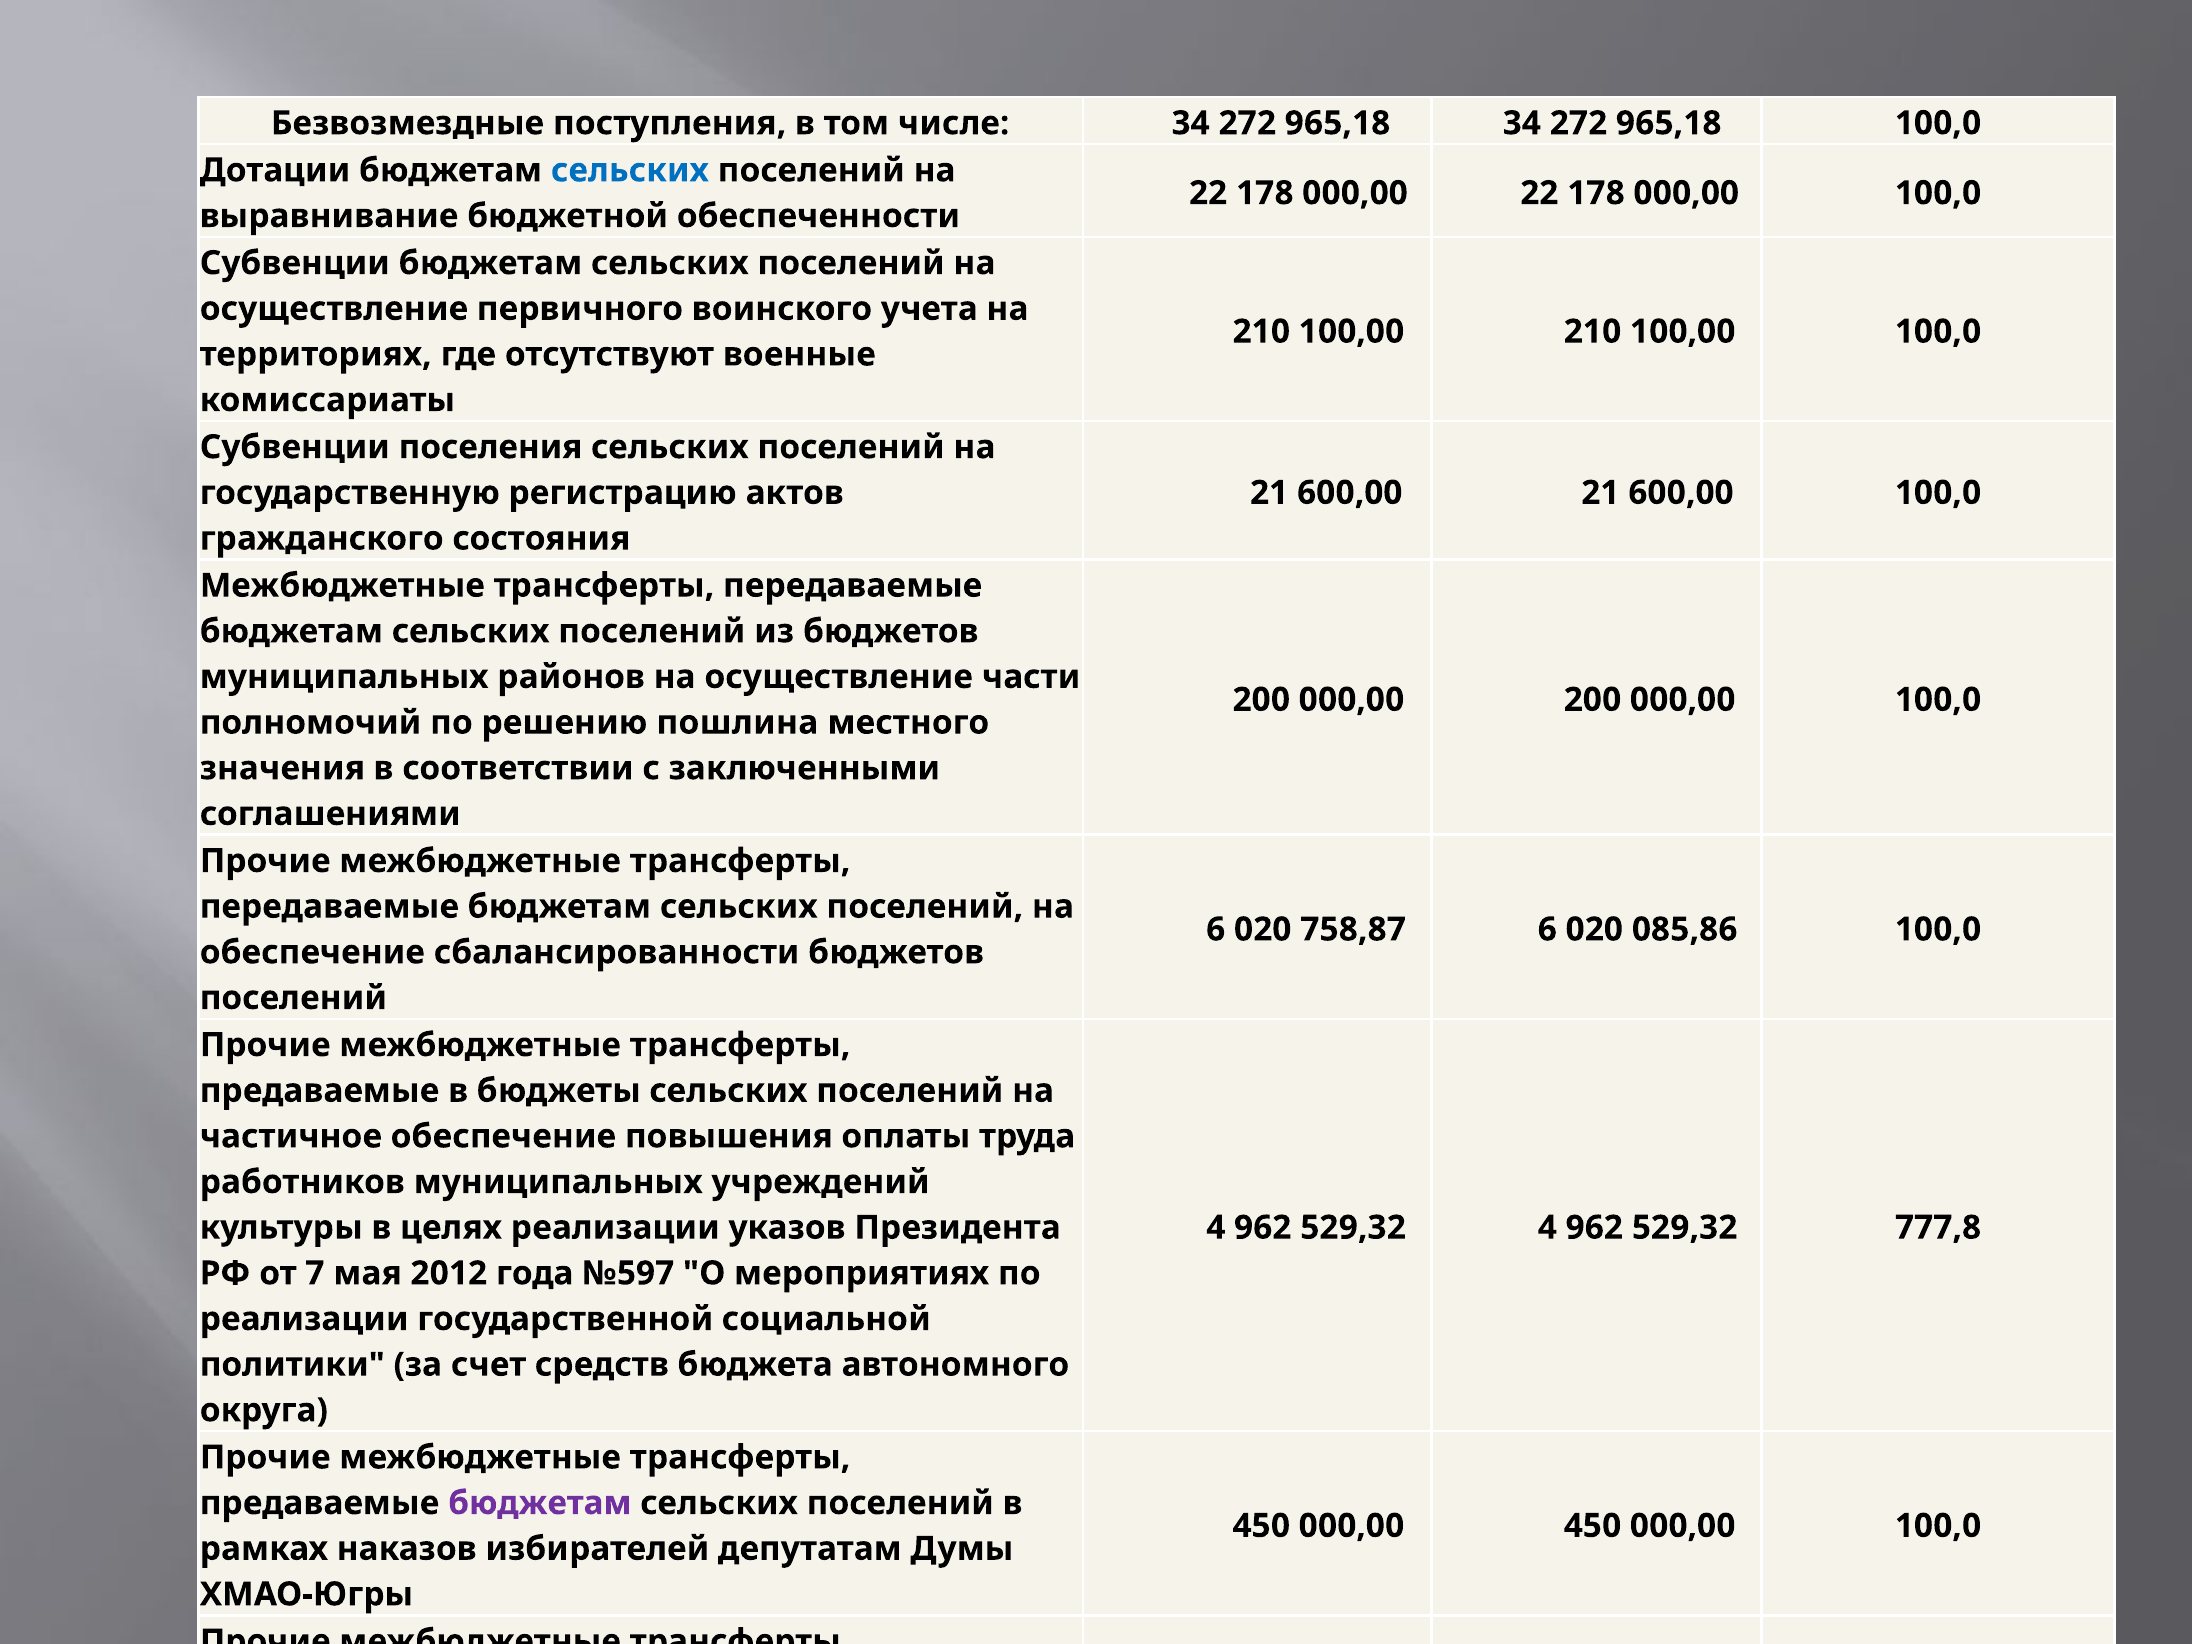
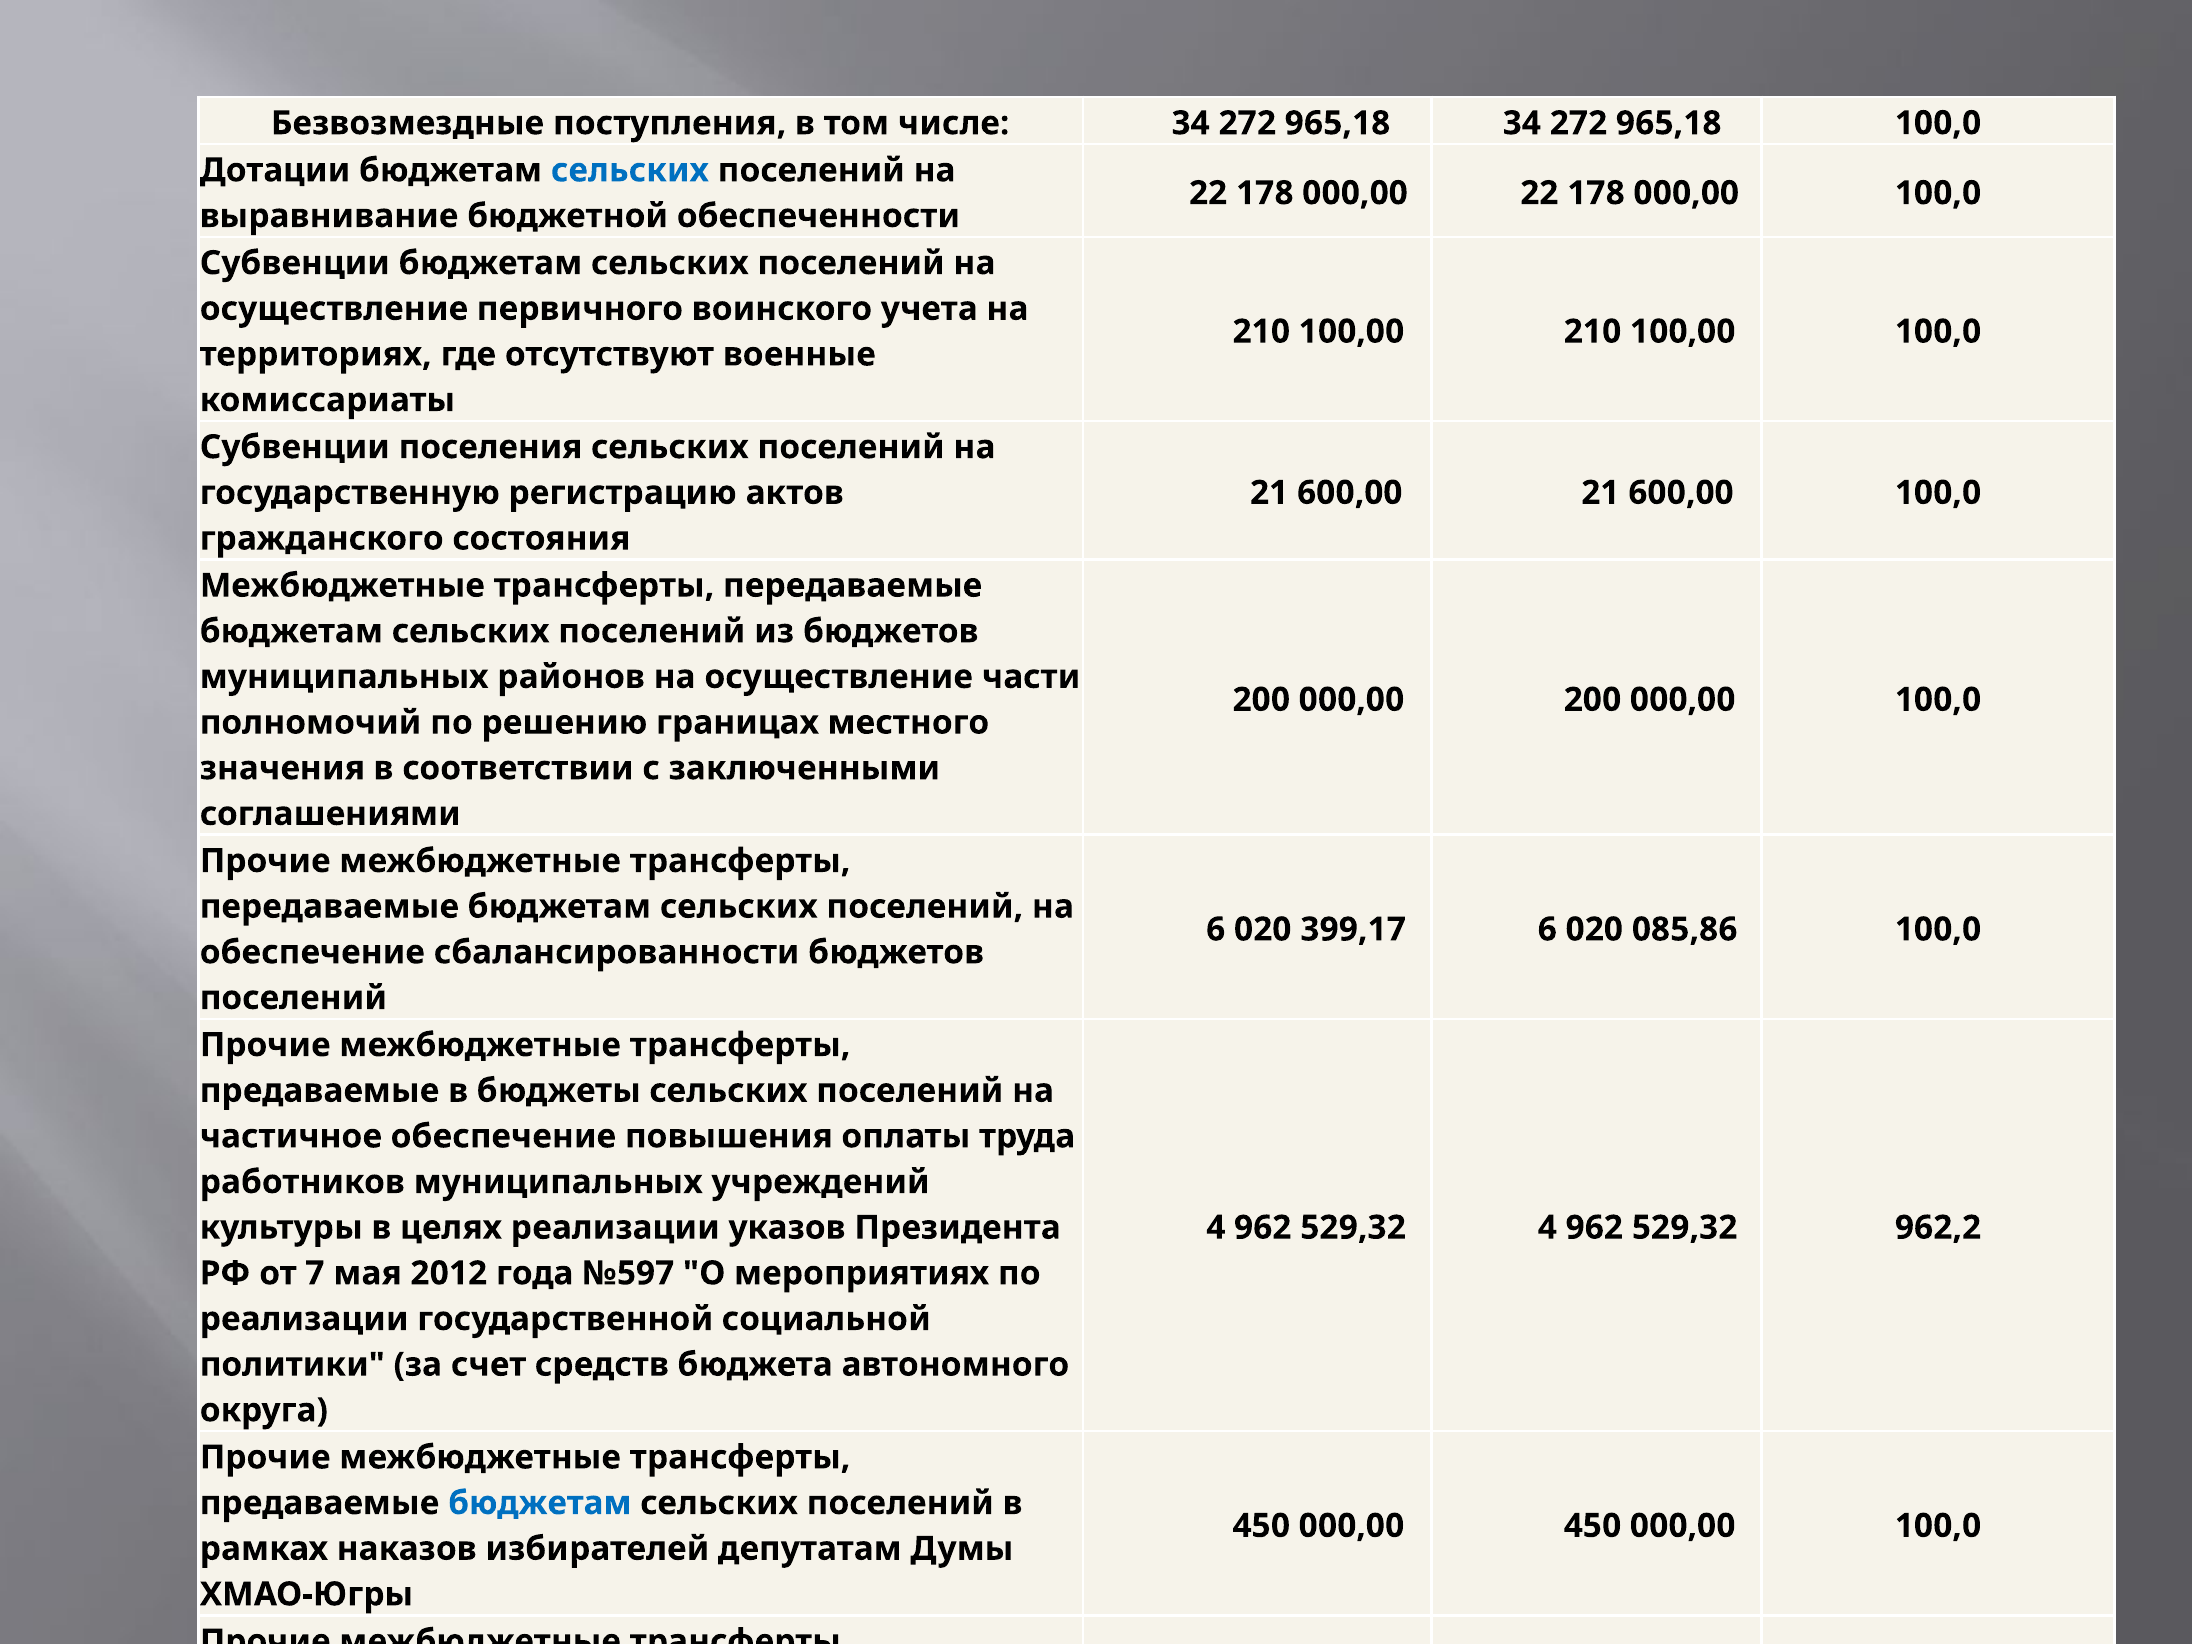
пошлина: пошлина -> границах (737, 723)
758,87: 758,87 -> 399,17 (1353, 929)
777,8: 777,8 -> 962,2 (1938, 1228)
бюджетам colour: purple -> blue (540, 1503)
